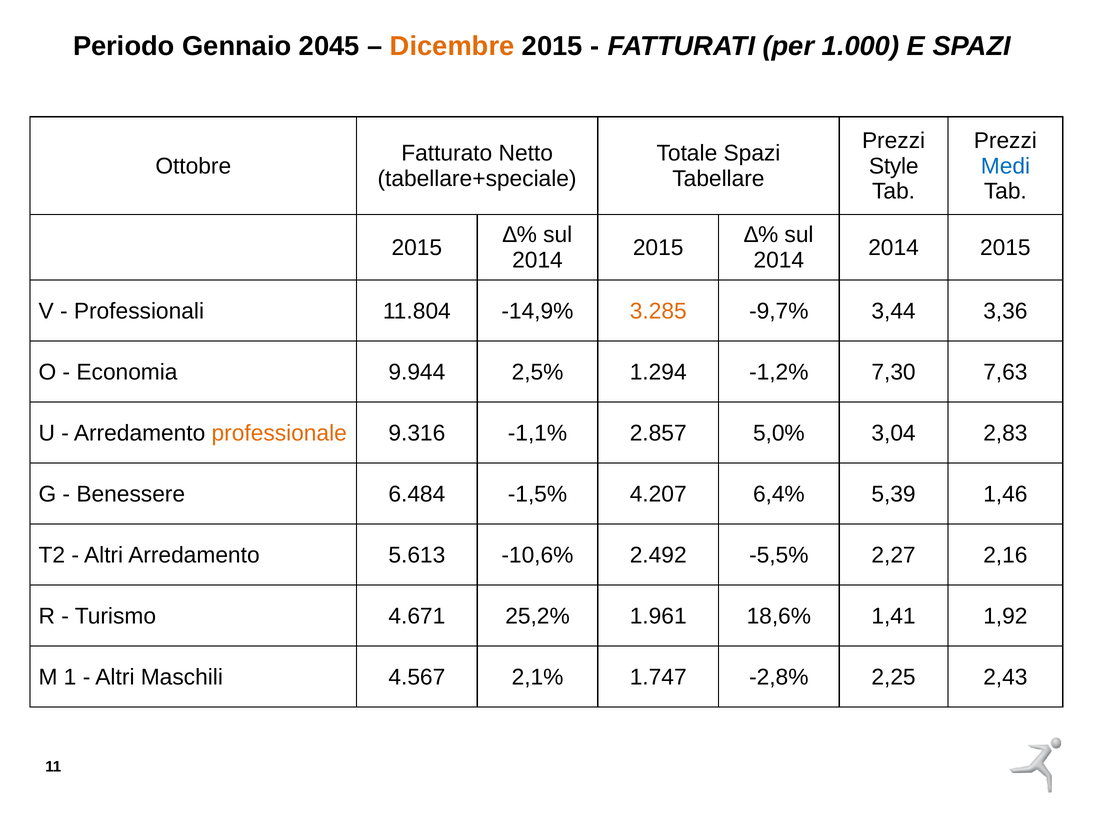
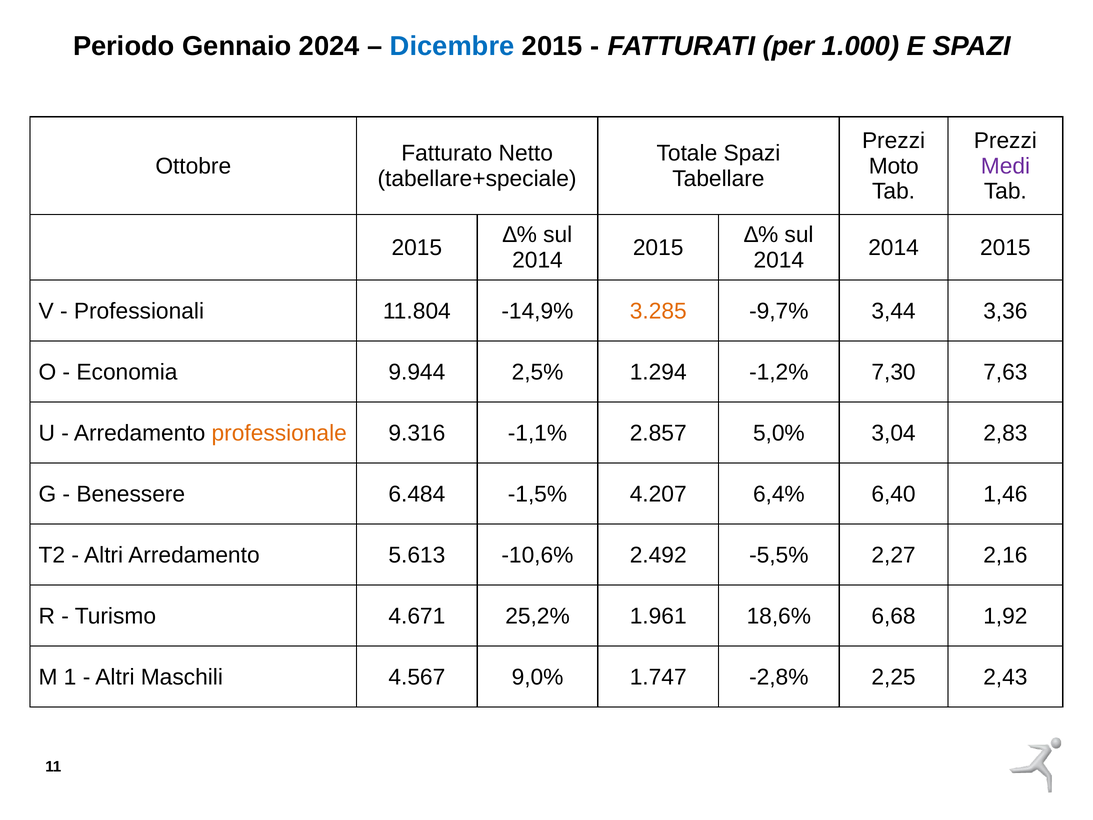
2045: 2045 -> 2024 (329, 46)
Dicembre colour: orange -> blue (452, 46)
Style: Style -> Moto (894, 166)
Medi colour: blue -> purple (1005, 166)
5,39: 5,39 -> 6,40 (894, 494)
1,41: 1,41 -> 6,68 (894, 616)
2,1%: 2,1% -> 9,0% (538, 677)
